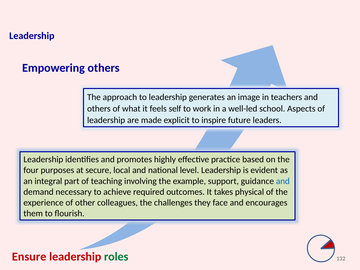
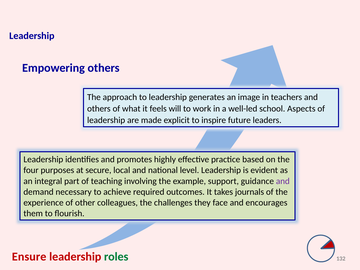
self: self -> will (175, 109)
and colour: blue -> purple (283, 181)
physical: physical -> journals (250, 192)
